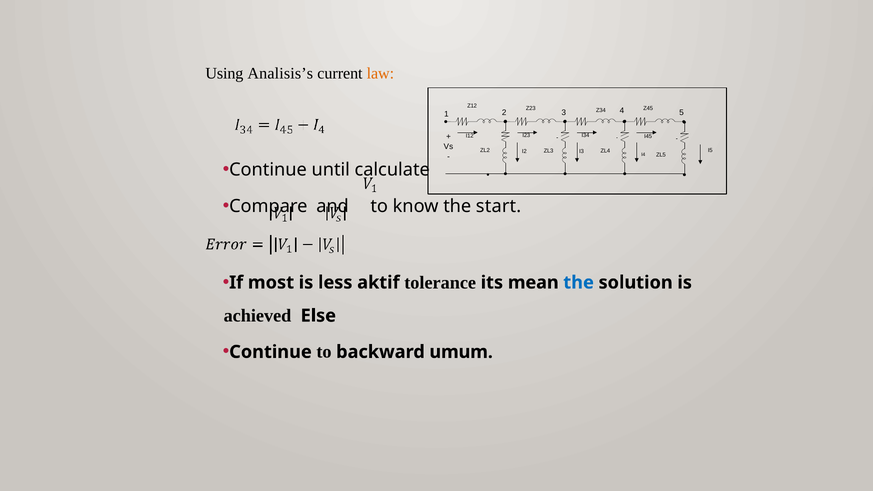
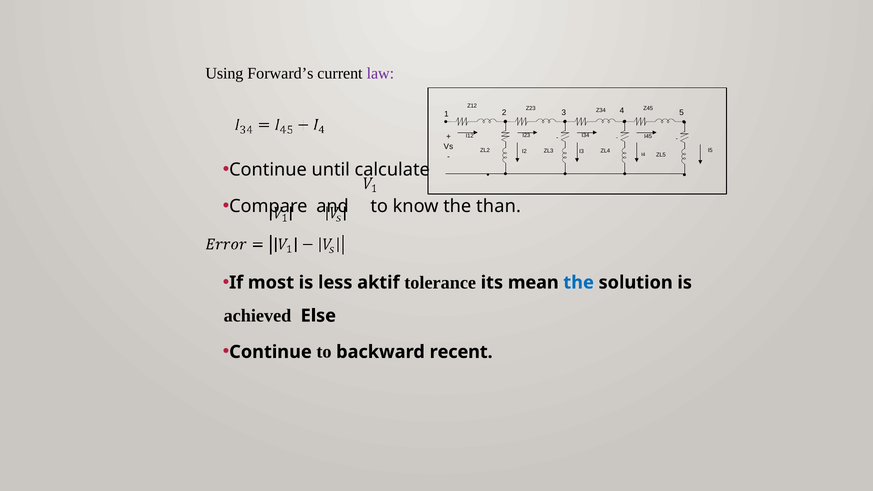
Analisis’s: Analisis’s -> Forward’s (280, 73)
law colour: orange -> purple (380, 73)
start: start -> than (499, 207)
umum: umum -> recent (461, 352)
